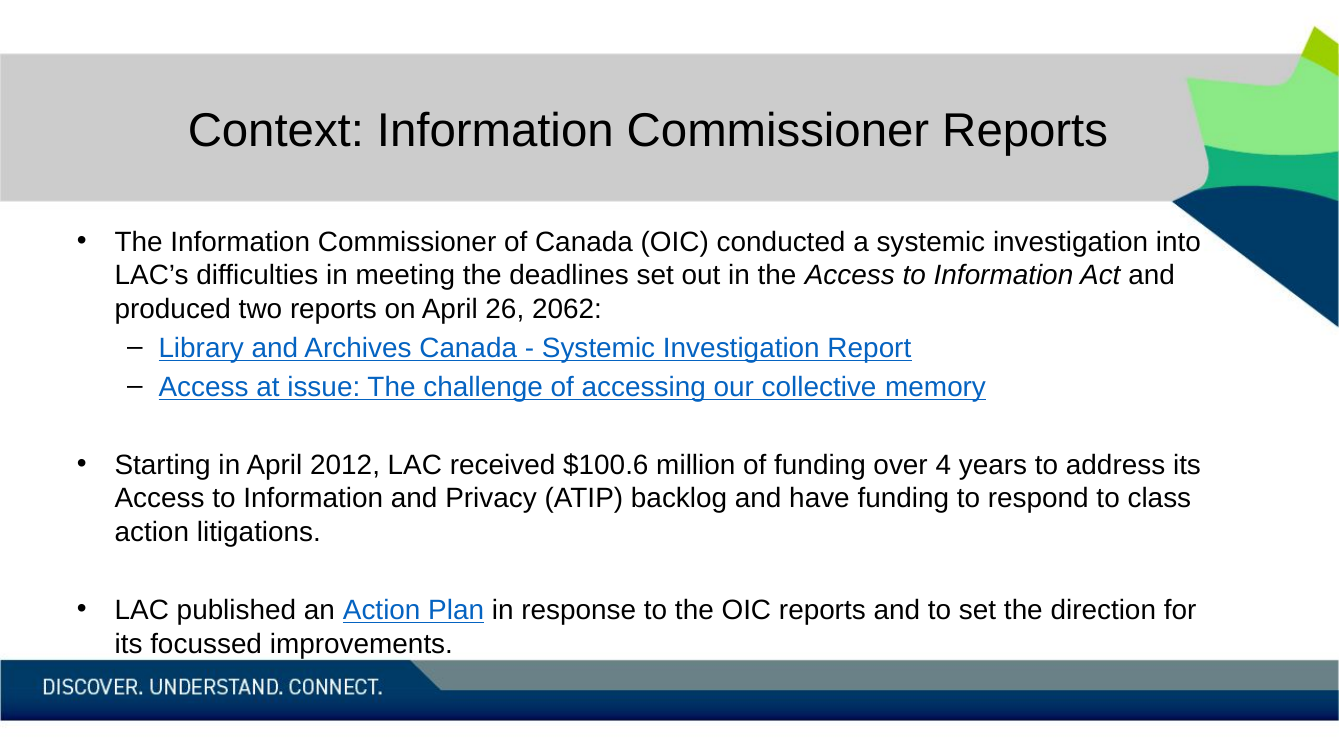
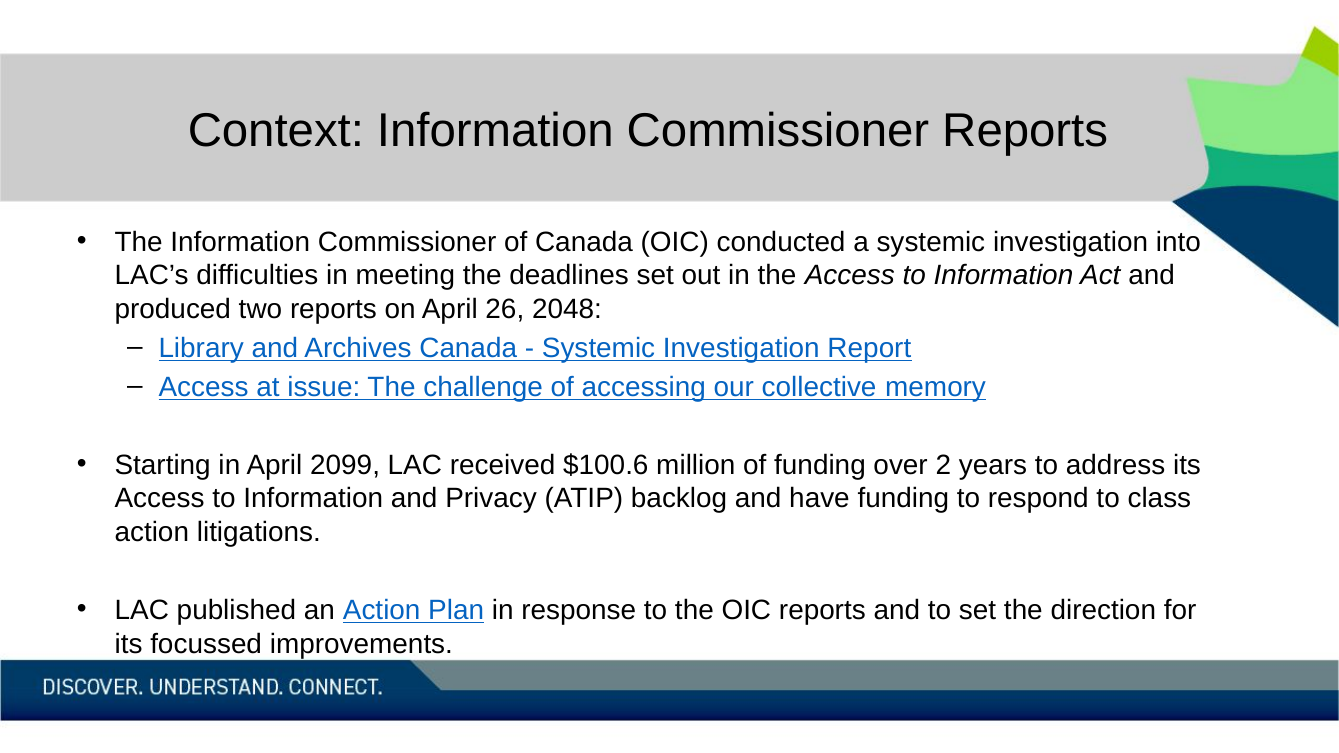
2062: 2062 -> 2048 (567, 309)
2012: 2012 -> 2099 (345, 465)
4: 4 -> 2 (943, 465)
